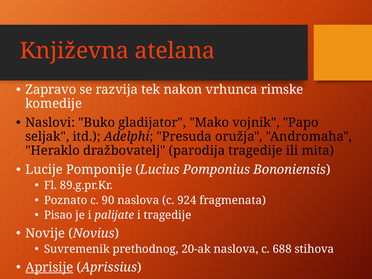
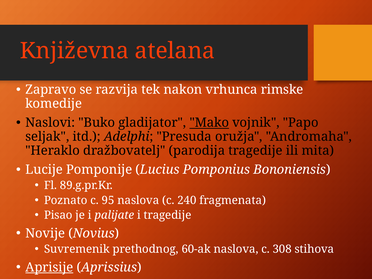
Mako underline: none -> present (209, 123)
90: 90 -> 95 (108, 200)
924: 924 -> 240 (187, 200)
20-ak: 20-ak -> 60-ak (196, 249)
688: 688 -> 308 (282, 249)
